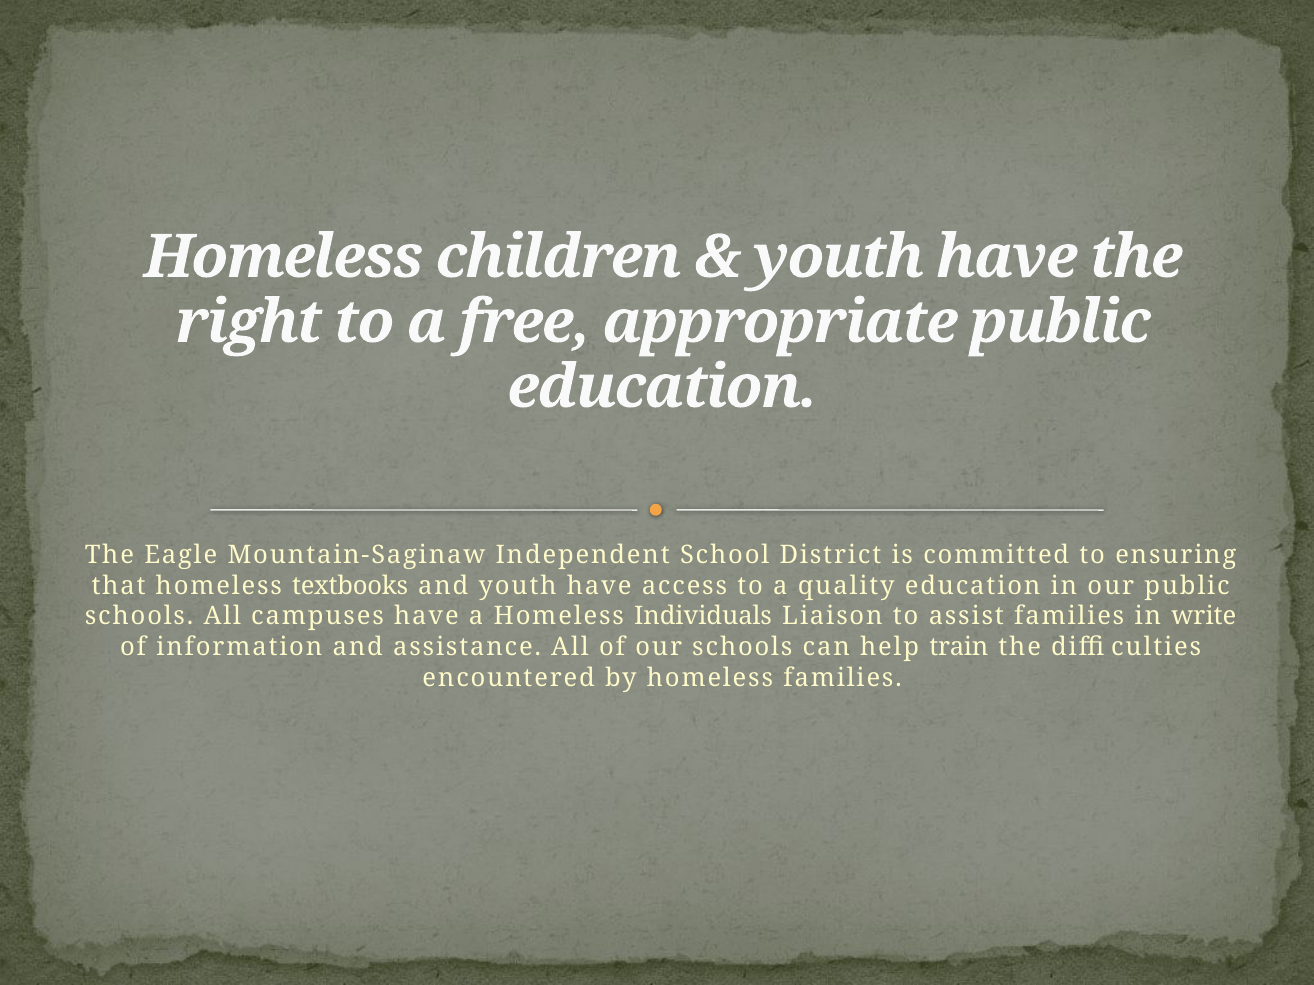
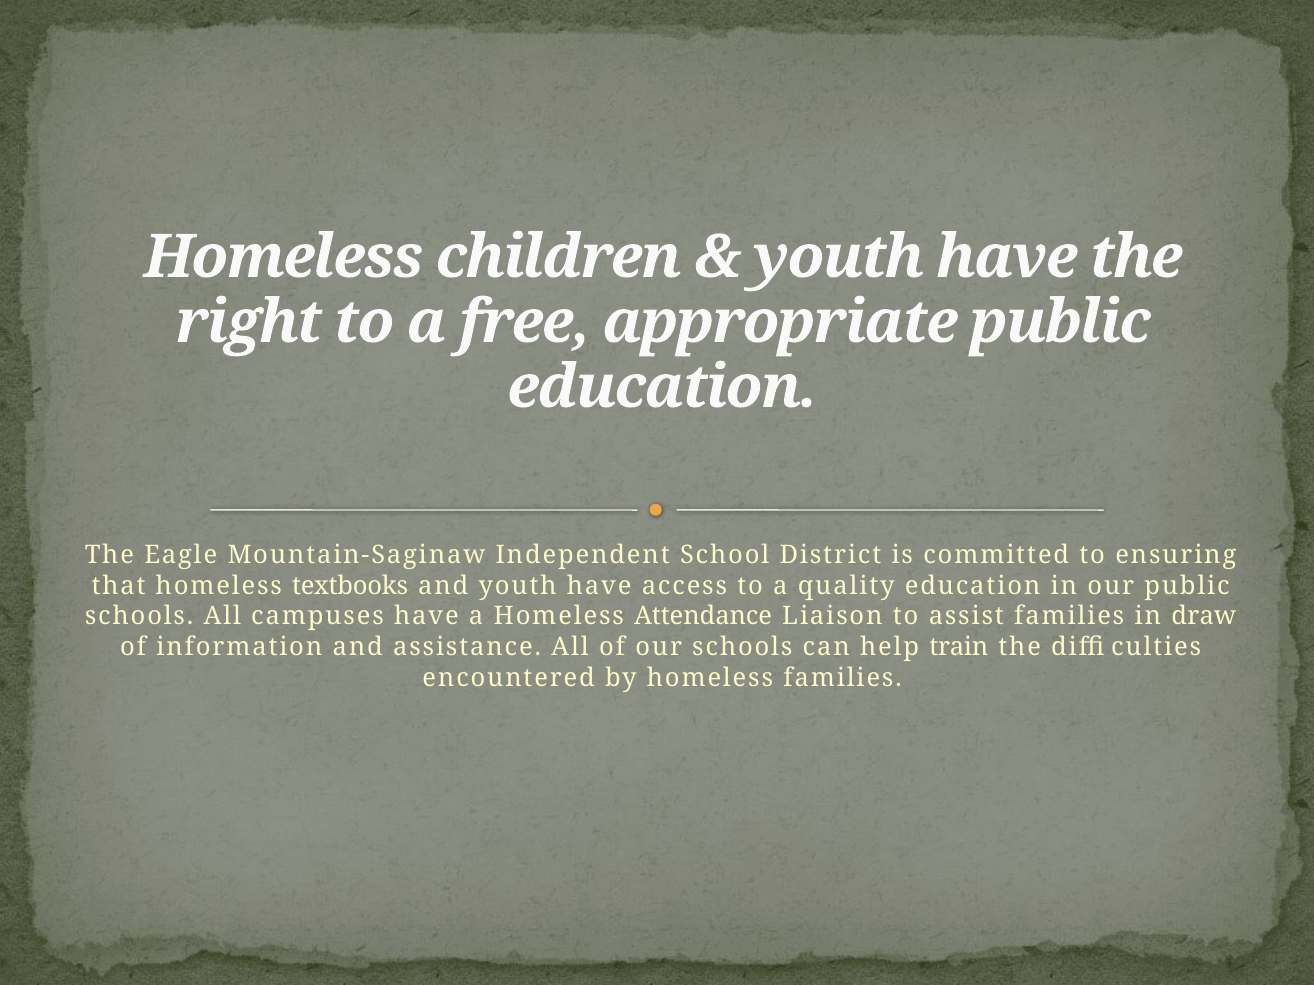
Individuals: Individuals -> Attendance (703, 617)
write: write -> draw (1204, 617)
